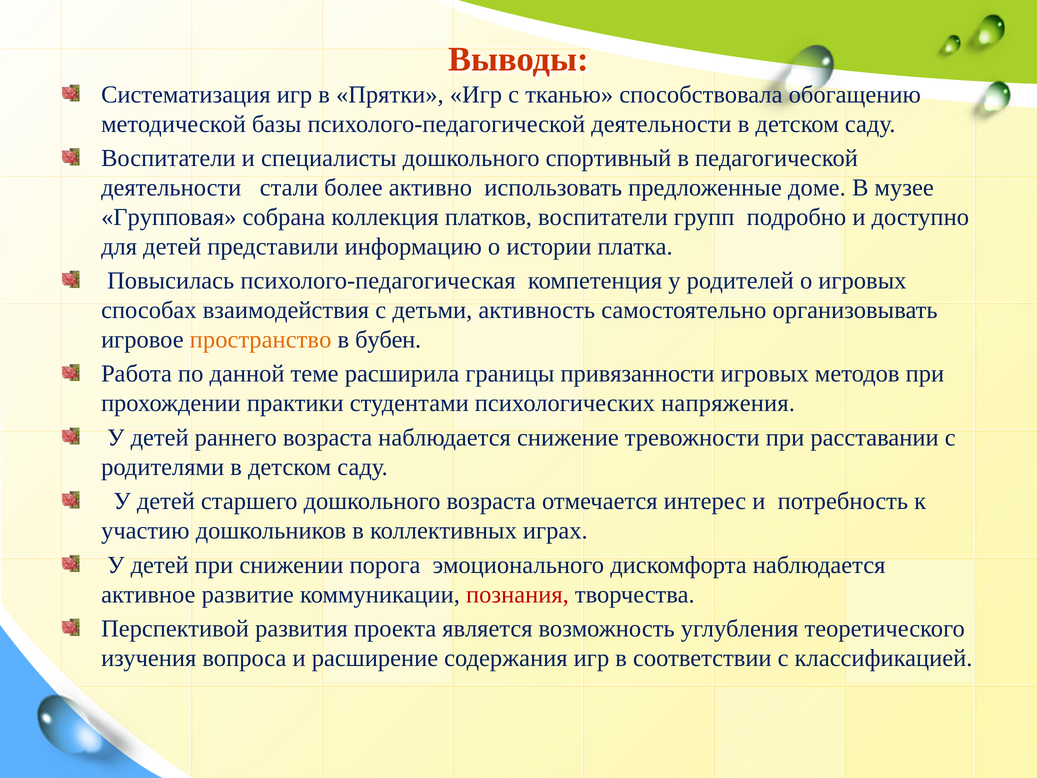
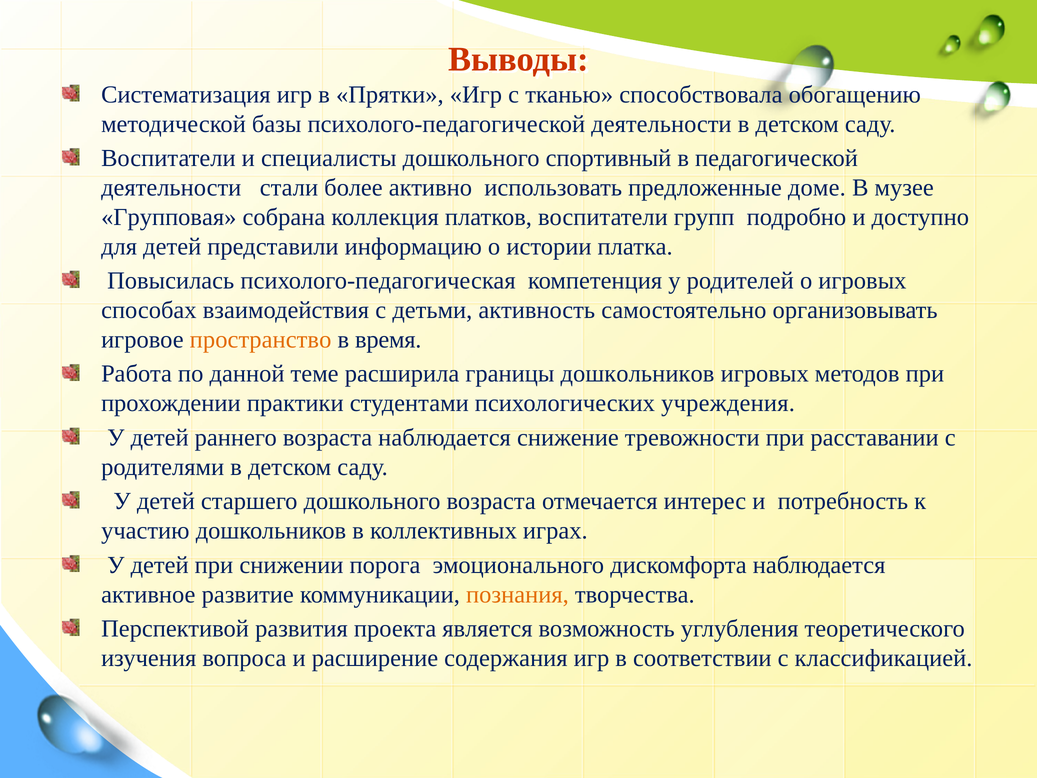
бубен: бубен -> время (388, 339)
границы привязанности: привязанности -> дошкольников (638, 374)
напряжения: напряжения -> учреждения (728, 403)
познания colour: red -> orange (517, 594)
